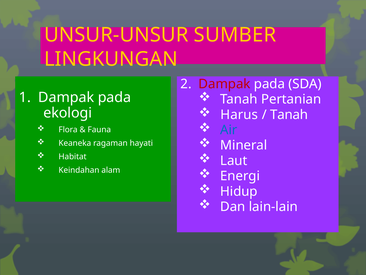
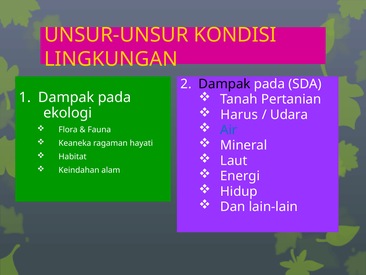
SUMBER: SUMBER -> KONDISI (235, 35)
Dampak colour: red -> black (224, 84)
Tanah: Tanah -> Udara (289, 114)
